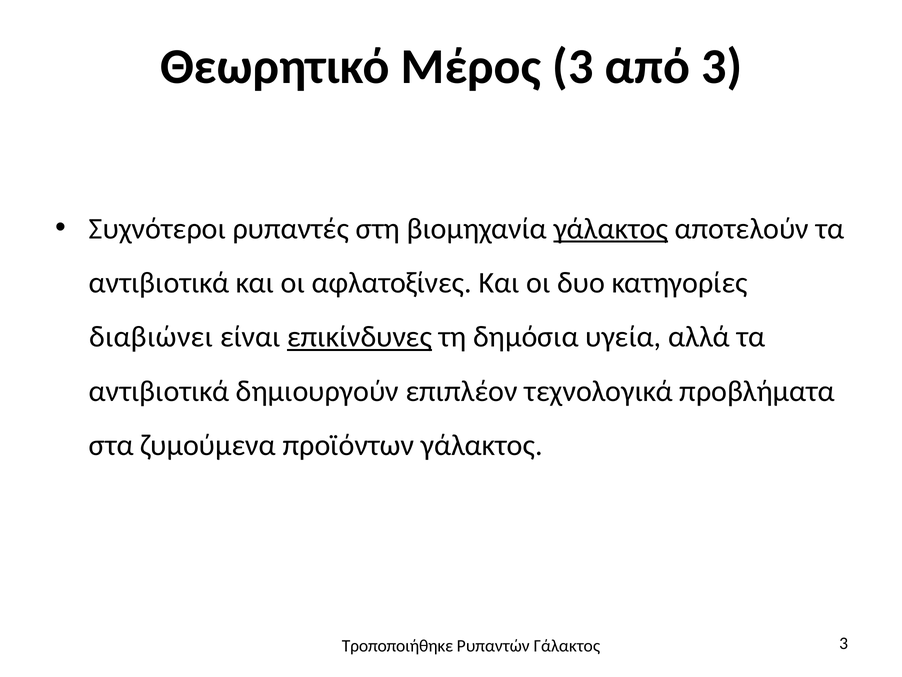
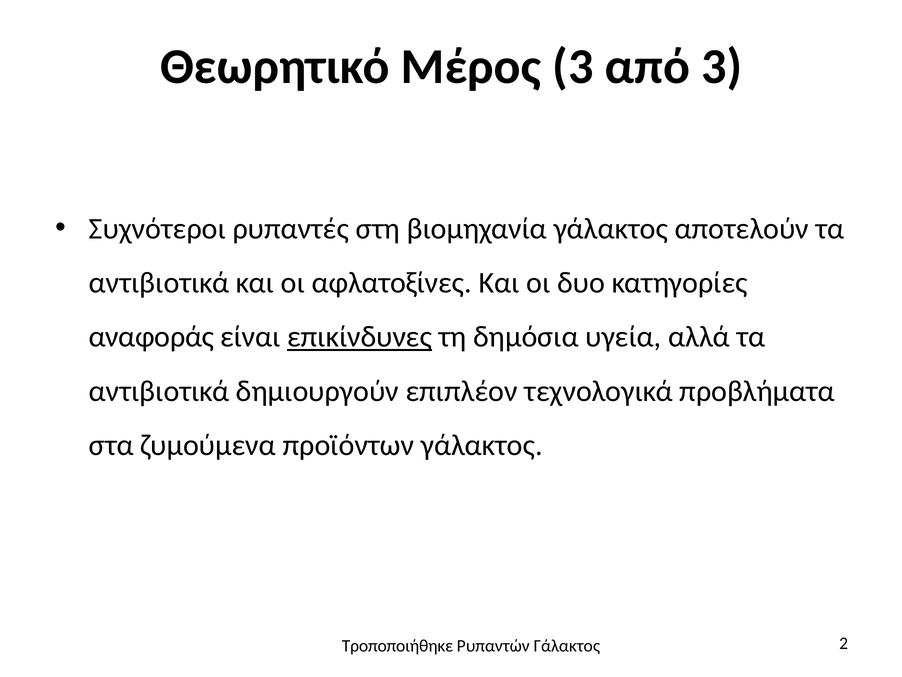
γάλακτος underline: present -> none (611, 228)
διαβιώνει: διαβιώνει -> αναφοράς (151, 337)
Γάλακτος 3: 3 -> 2 (844, 643)
